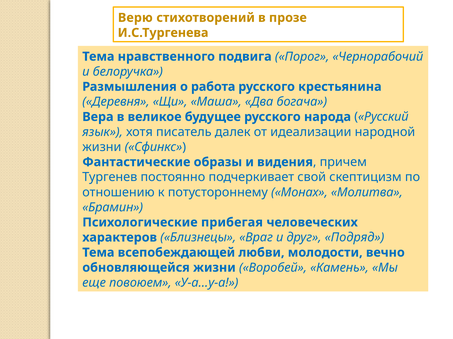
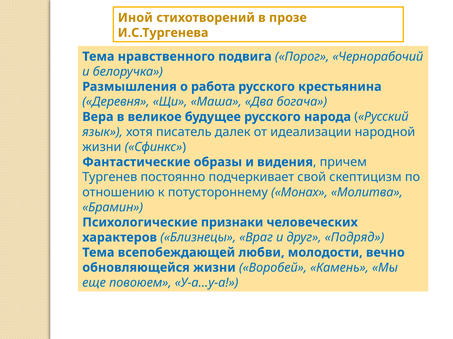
Верю: Верю -> Иной (135, 18)
прибегая: прибегая -> признаки (232, 223)
